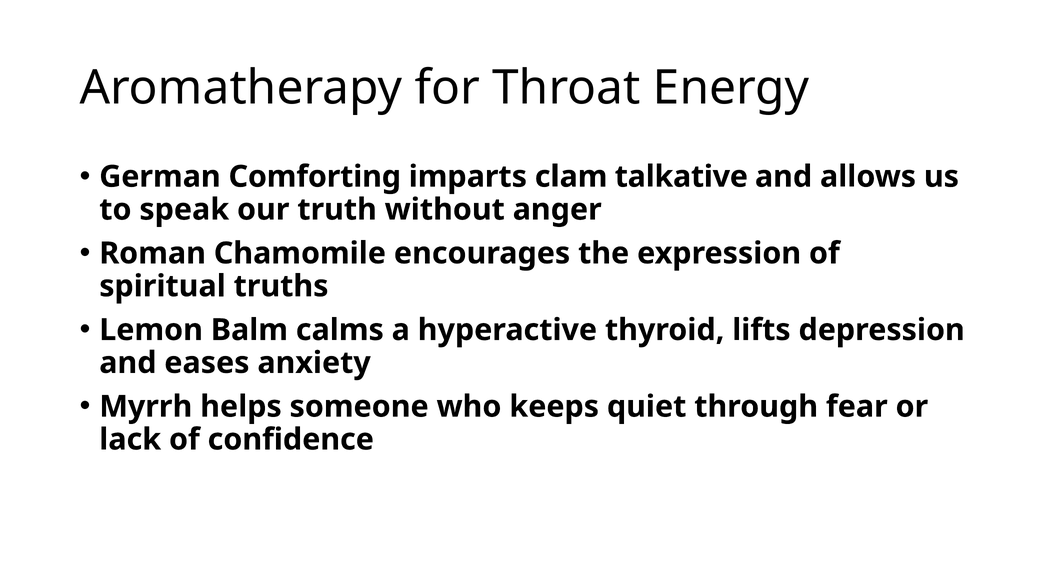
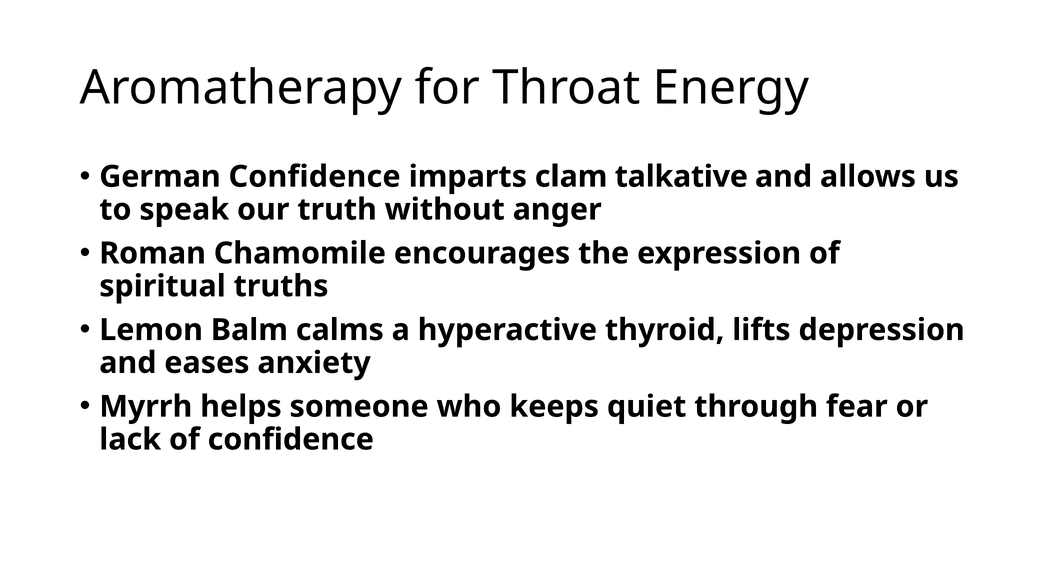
German Comforting: Comforting -> Confidence (315, 177)
